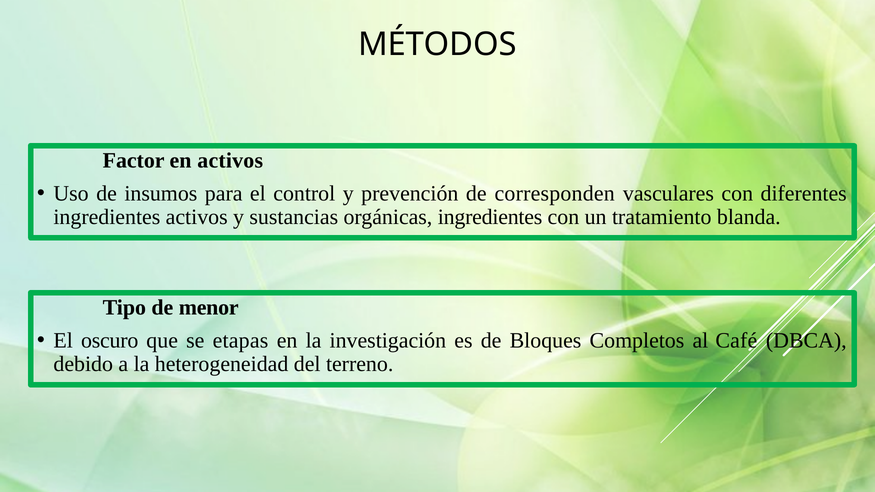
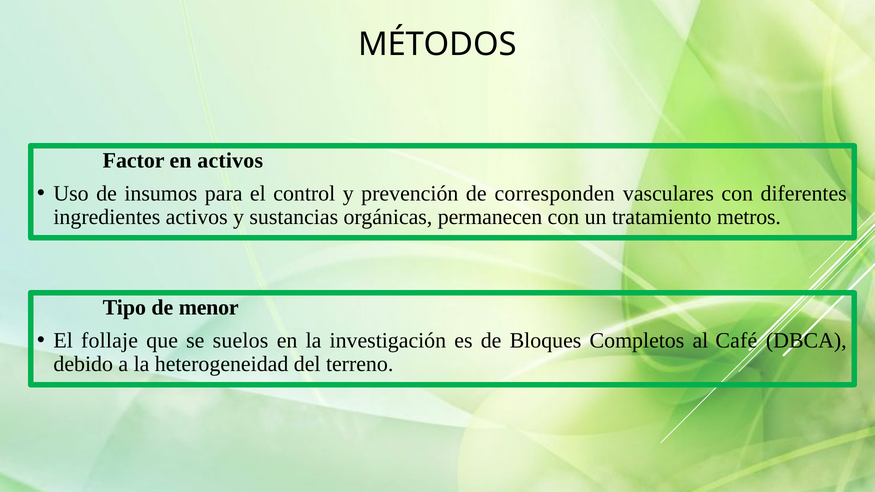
orgánicas ingredientes: ingredientes -> permanecen (490, 217)
blanda: blanda -> metros (749, 217)
oscuro: oscuro -> follaje (110, 340)
etapas: etapas -> suelos (240, 340)
